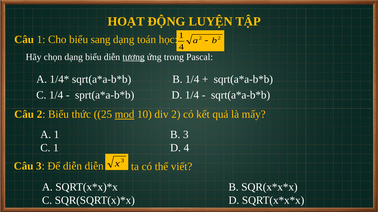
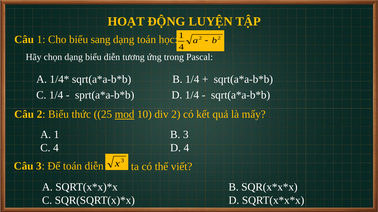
tương underline: present -> none (134, 57)
C 1: 1 -> 4 (56, 148)
Để diễn: diễn -> toán (72, 166)
